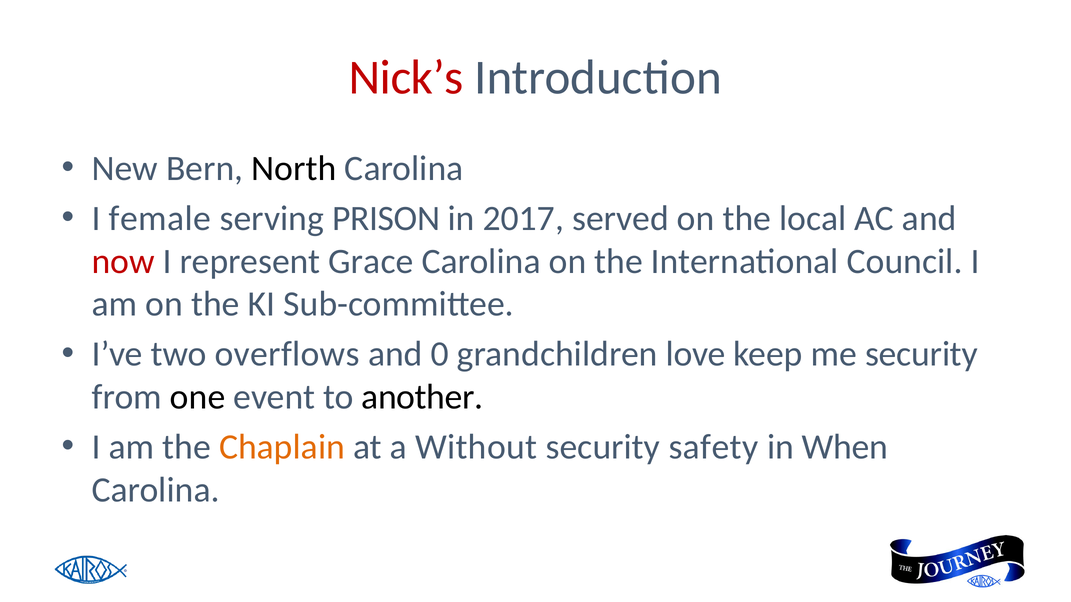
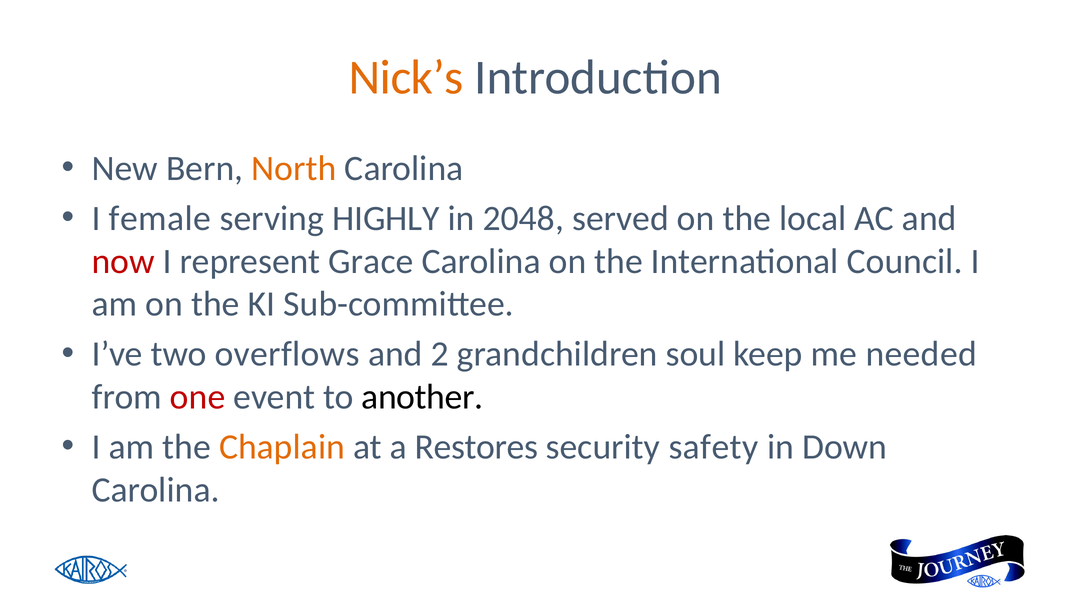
Nick’s colour: red -> orange (406, 78)
North colour: black -> orange (294, 169)
PRISON: PRISON -> HIGHLY (386, 219)
2017: 2017 -> 2048 (523, 219)
0: 0 -> 2 (440, 354)
love: love -> soul (695, 354)
me security: security -> needed (921, 354)
one colour: black -> red (198, 397)
Without: Without -> Restores (477, 447)
When: When -> Down (845, 447)
